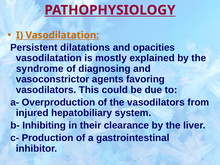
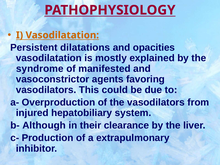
diagnosing: diagnosing -> manifested (104, 69)
Inhibiting: Inhibiting -> Although (44, 125)
gastrointestinal: gastrointestinal -> extrapulmonary (133, 138)
